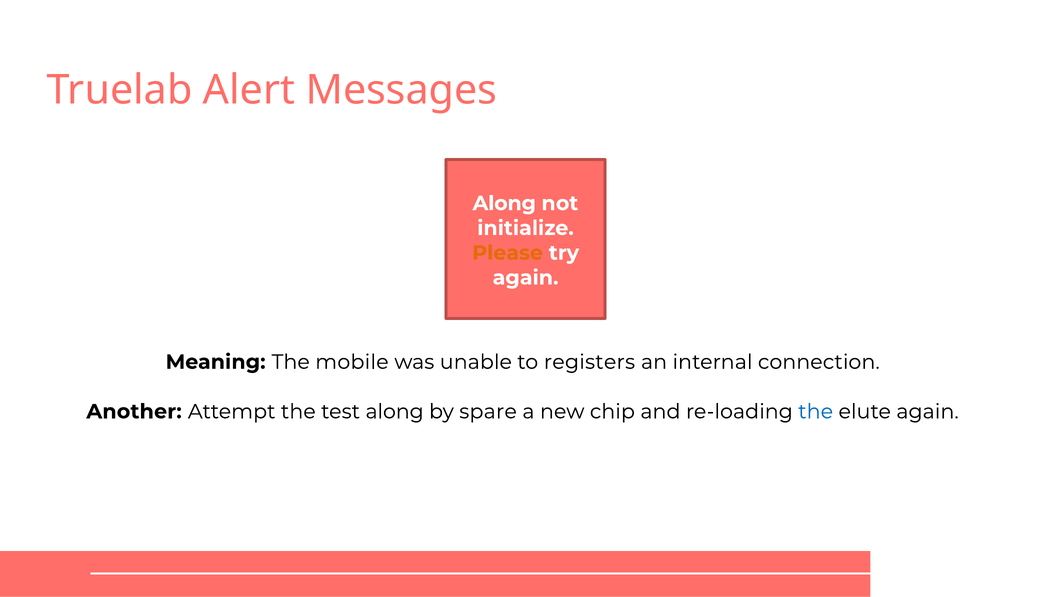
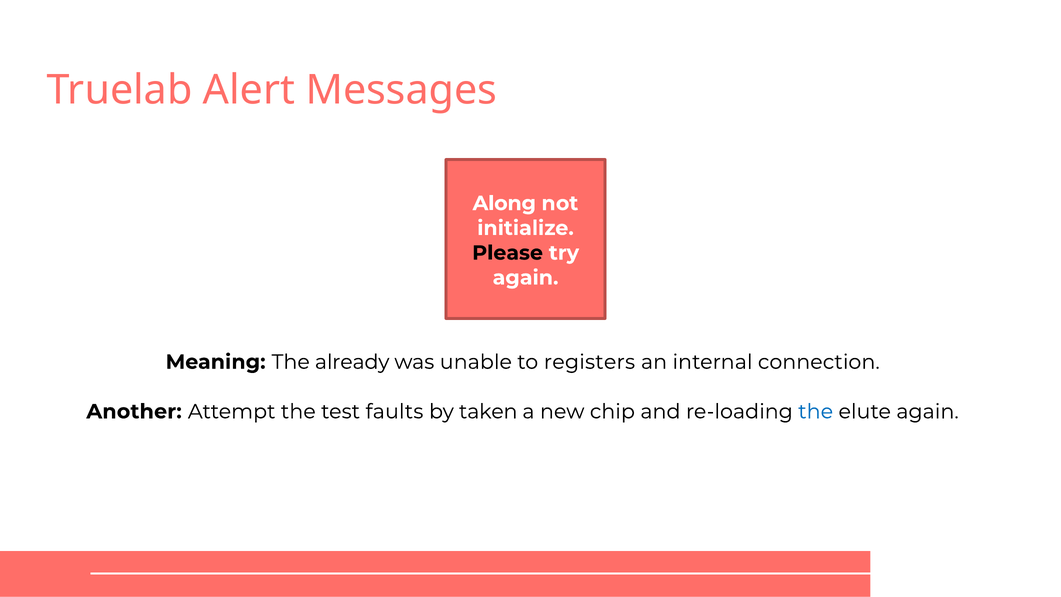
Please colour: orange -> black (508, 253)
mobile: mobile -> already (352, 362)
test along: along -> faults (394, 411)
spare: spare -> taken (488, 411)
